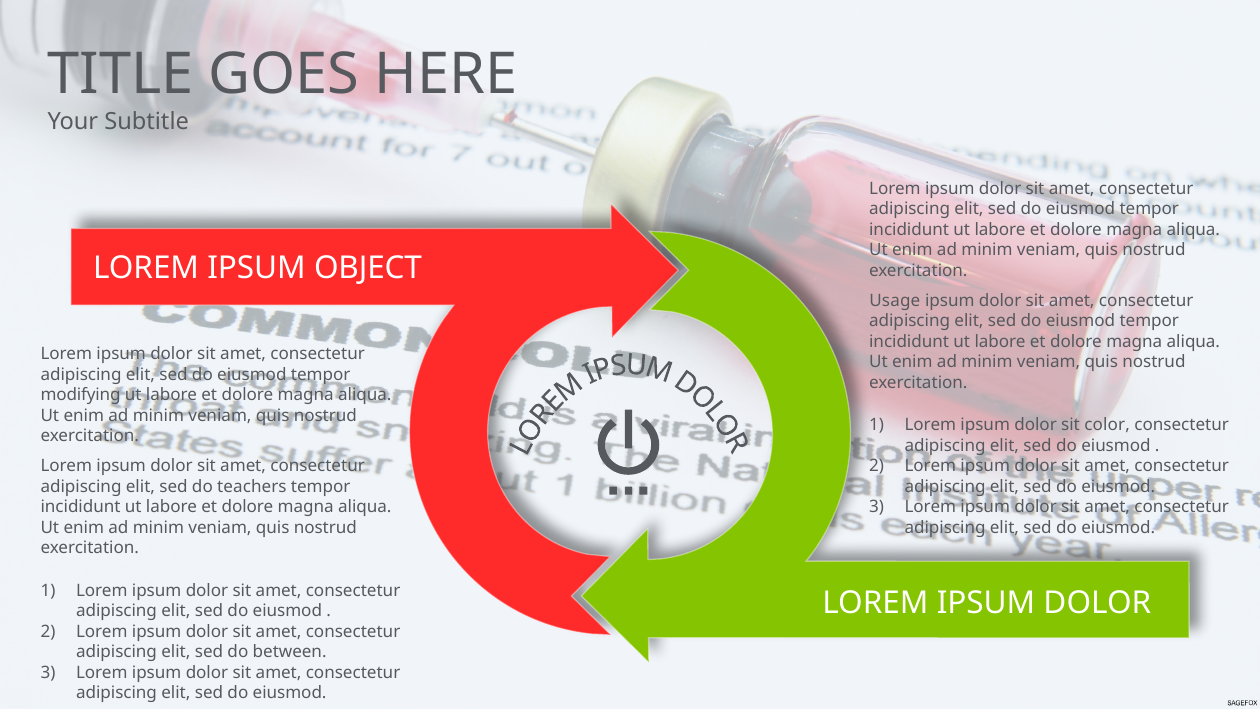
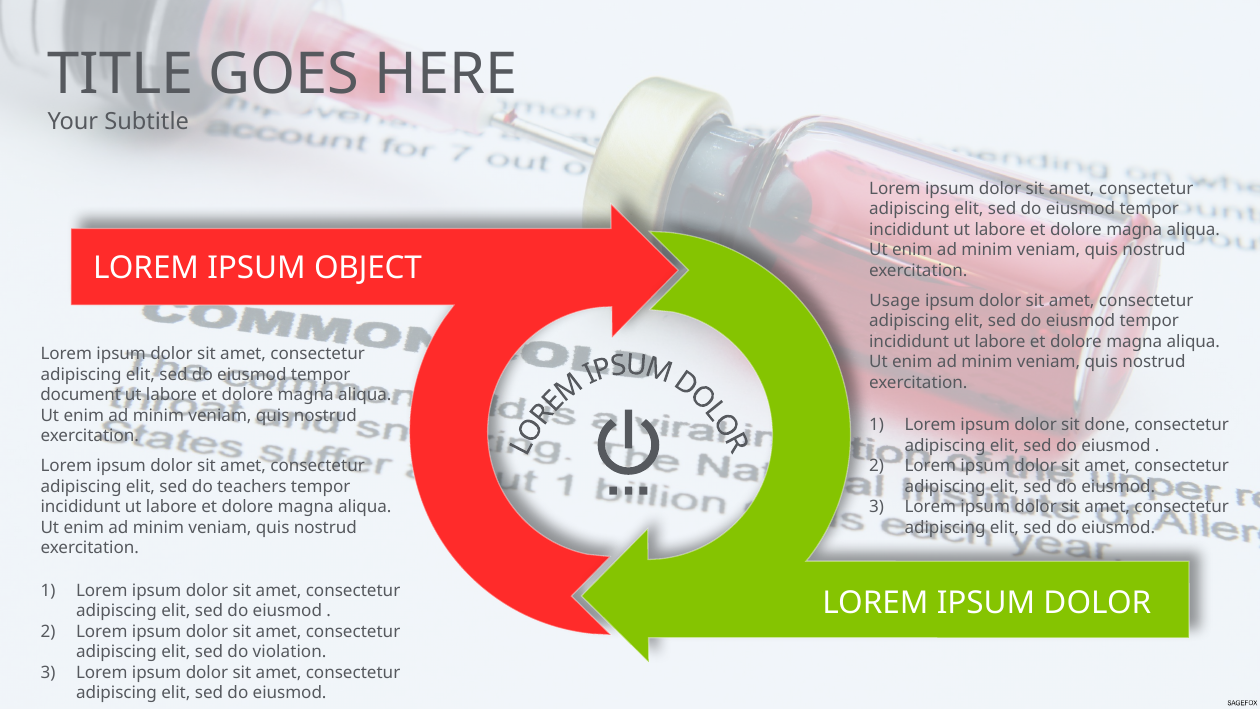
modifying: modifying -> document (81, 395)
color: color -> done (1107, 425)
between: between -> violation (290, 652)
